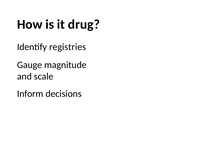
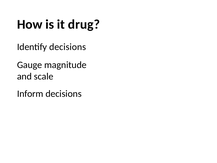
Identify registries: registries -> decisions (68, 47)
